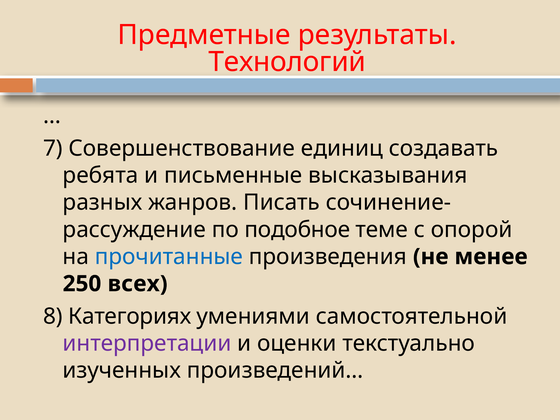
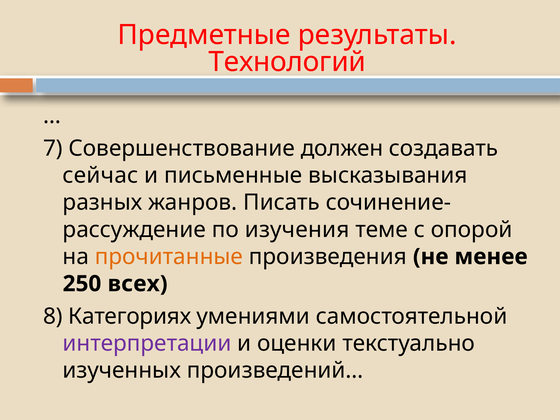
единиц: единиц -> должен (342, 148)
ребята: ребята -> сейчас (100, 175)
подобное: подобное -> изучения (297, 230)
прочитанные colour: blue -> orange (169, 257)
